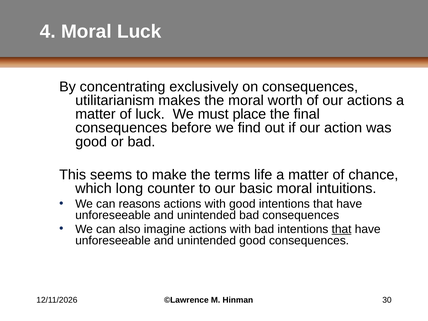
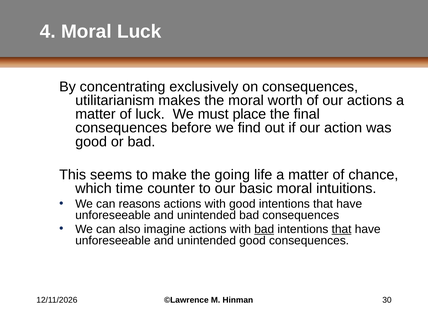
terms: terms -> going (232, 175)
long: long -> time (129, 188)
bad underline: none -> present (264, 229)
